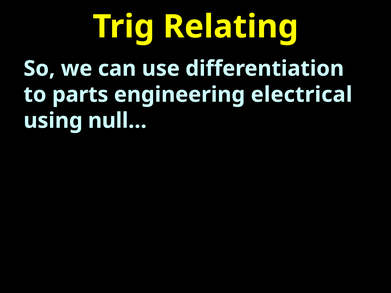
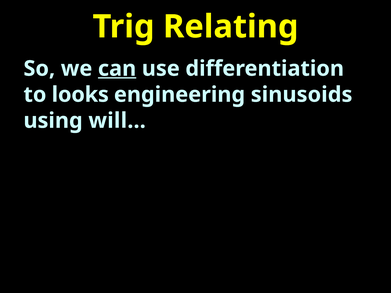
can underline: none -> present (117, 69)
parts: parts -> looks (80, 95)
electrical: electrical -> sinusoids (302, 95)
null…: null… -> will… (117, 121)
